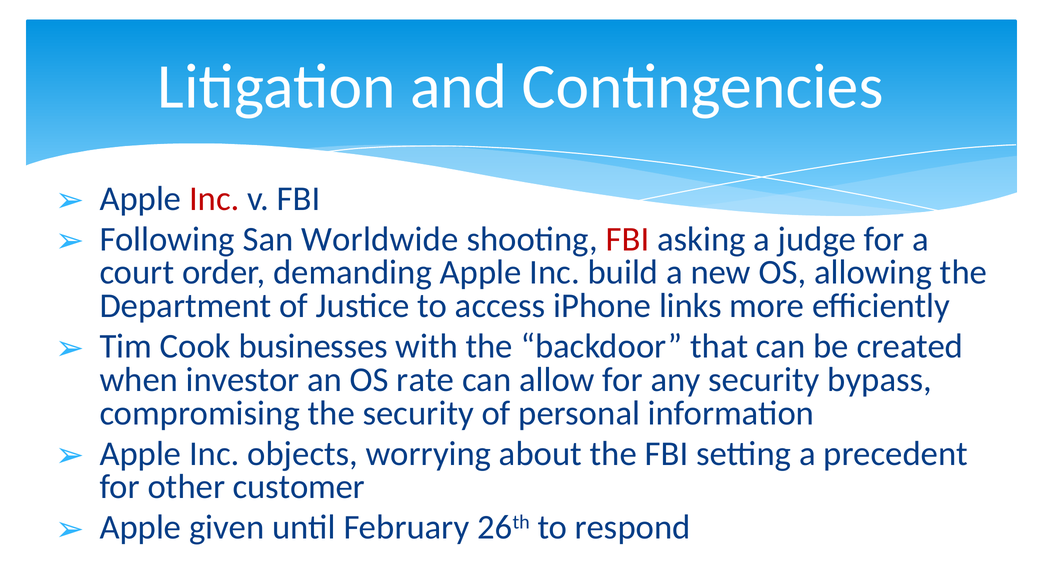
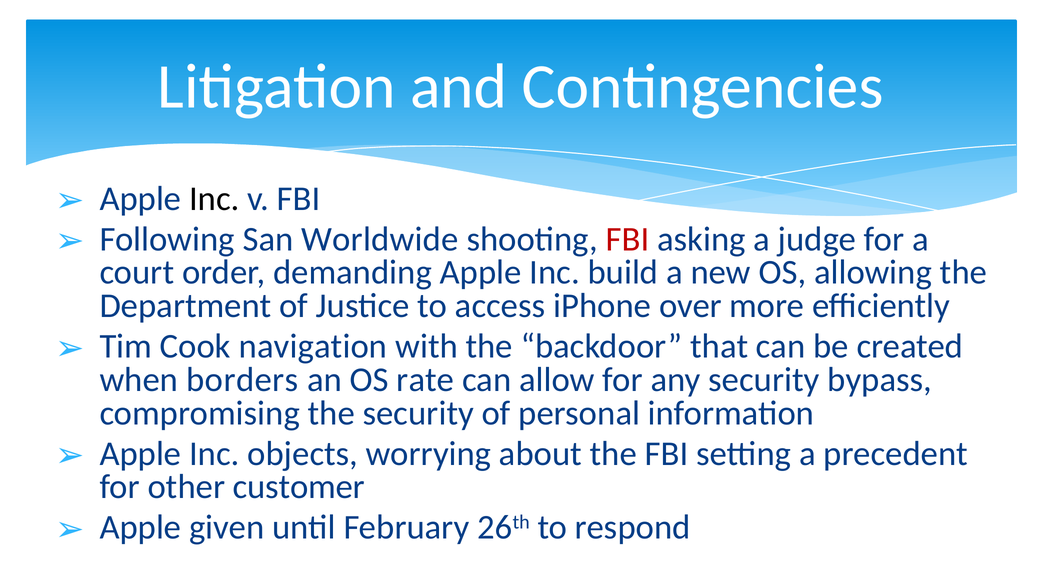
Inc colour: red -> black (214, 199)
links: links -> over (690, 306)
businesses: businesses -> navigation (313, 346)
investor: investor -> borders (242, 380)
